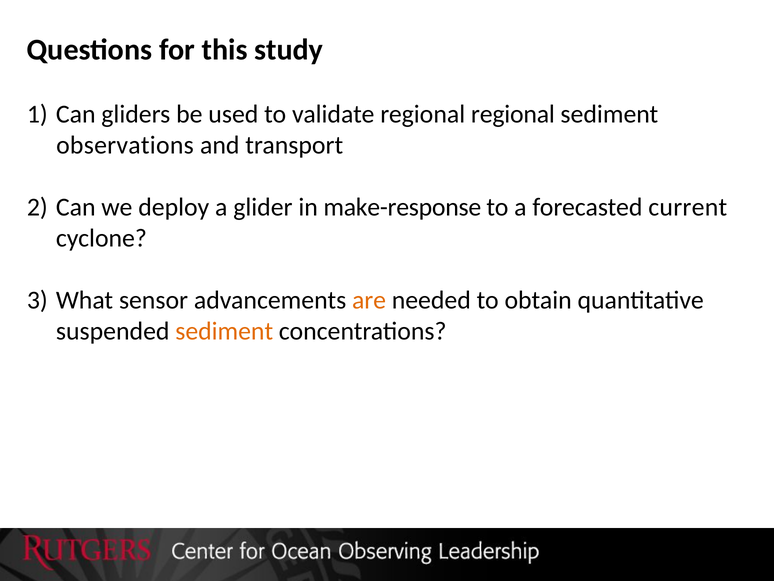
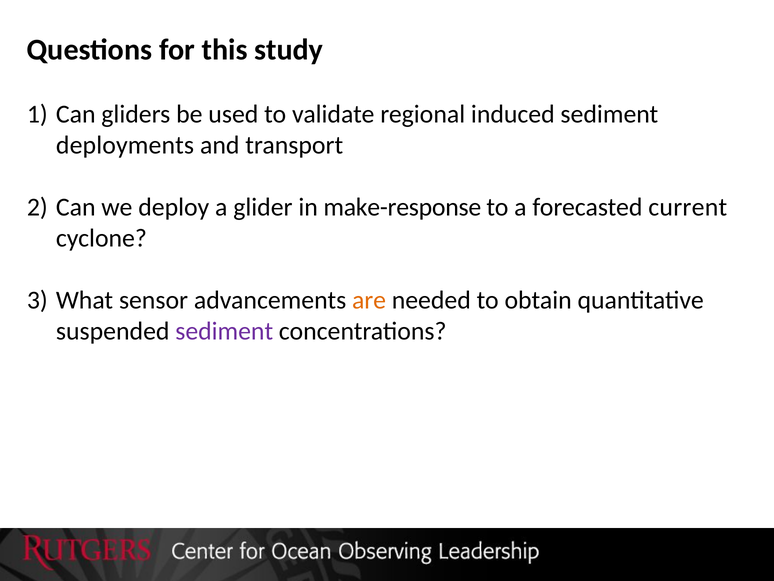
regional regional: regional -> induced (513, 114)
observations: observations -> deployments (125, 145)
sediment colour: orange -> purple (224, 331)
